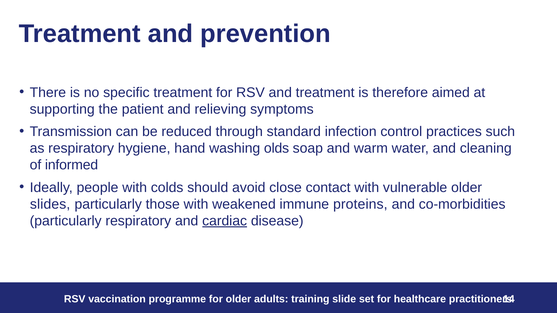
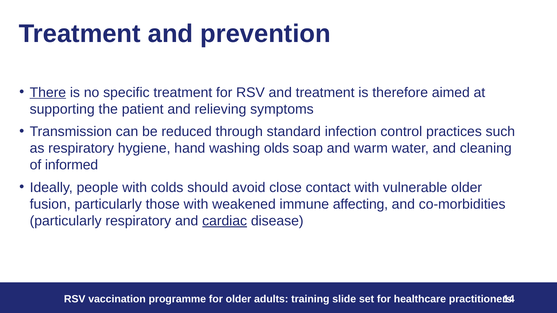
There underline: none -> present (48, 93)
slides: slides -> fusion (50, 204)
proteins: proteins -> affecting (360, 204)
